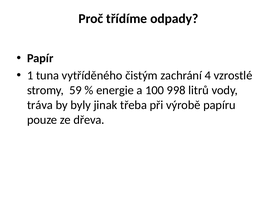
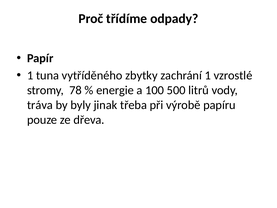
čistým: čistým -> zbytky (141, 75)
zachrání 4: 4 -> 1 (208, 75)
59: 59 -> 78 (76, 90)
998: 998 -> 500 (176, 90)
